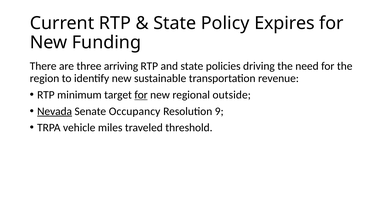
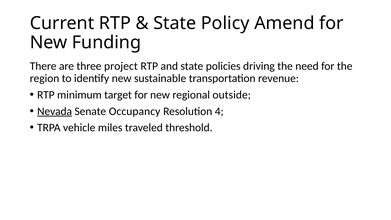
Expires: Expires -> Amend (284, 23)
arriving: arriving -> project (121, 66)
for underline: present -> none (141, 95)
9: 9 -> 4 (219, 111)
